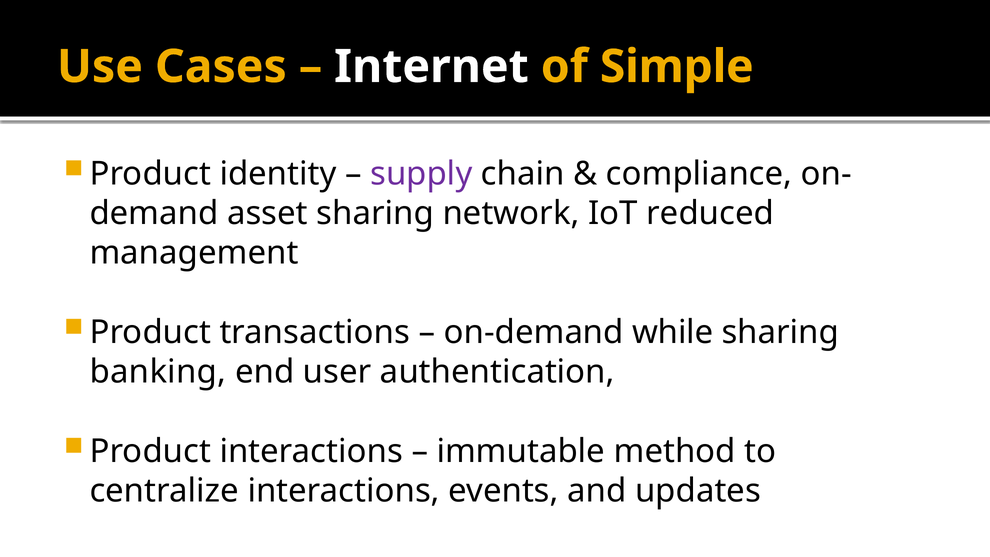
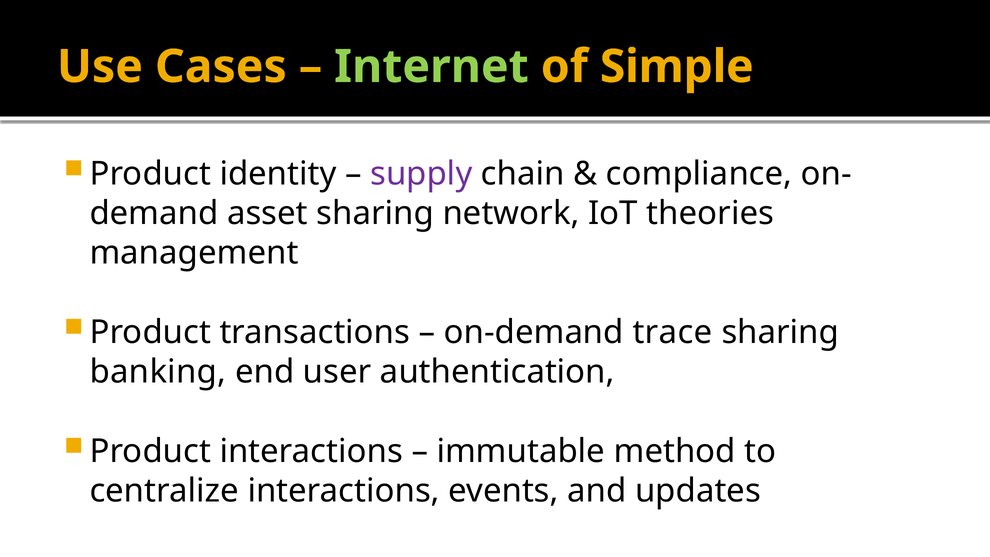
Internet colour: white -> light green (431, 67)
reduced: reduced -> theories (710, 213)
while: while -> trace (672, 332)
